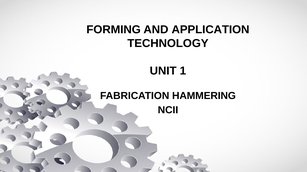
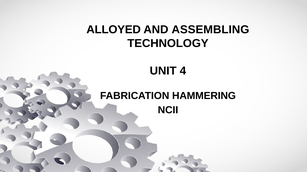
FORMING: FORMING -> ALLOYED (114, 30)
APPLICATION: APPLICATION -> ASSEMBLING (210, 30)
1: 1 -> 4 (183, 71)
